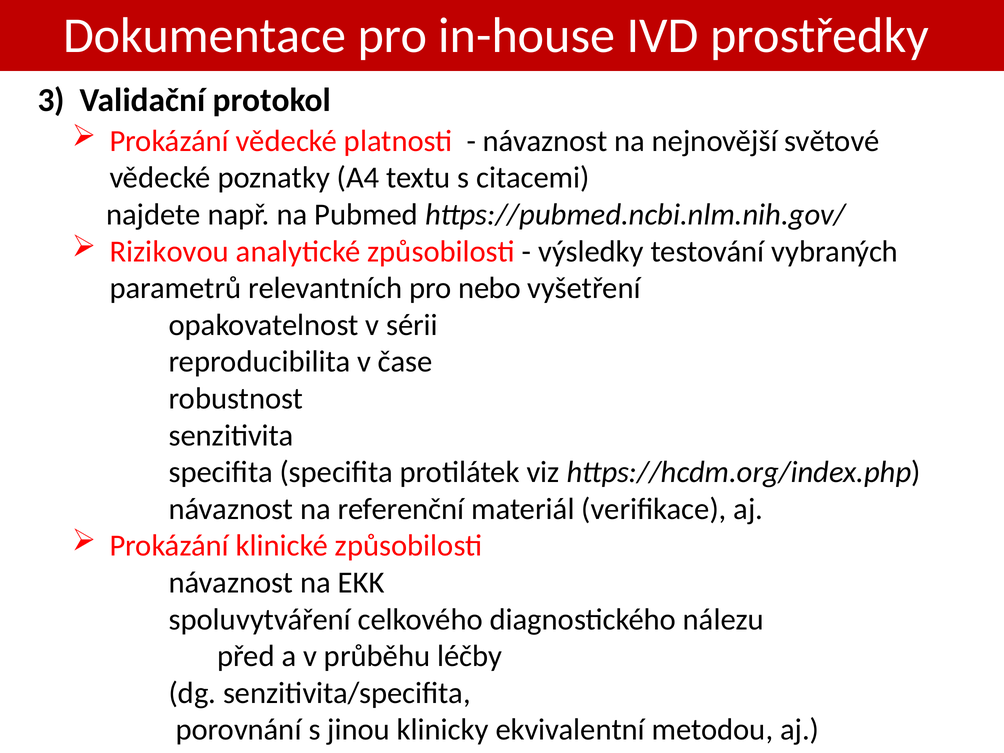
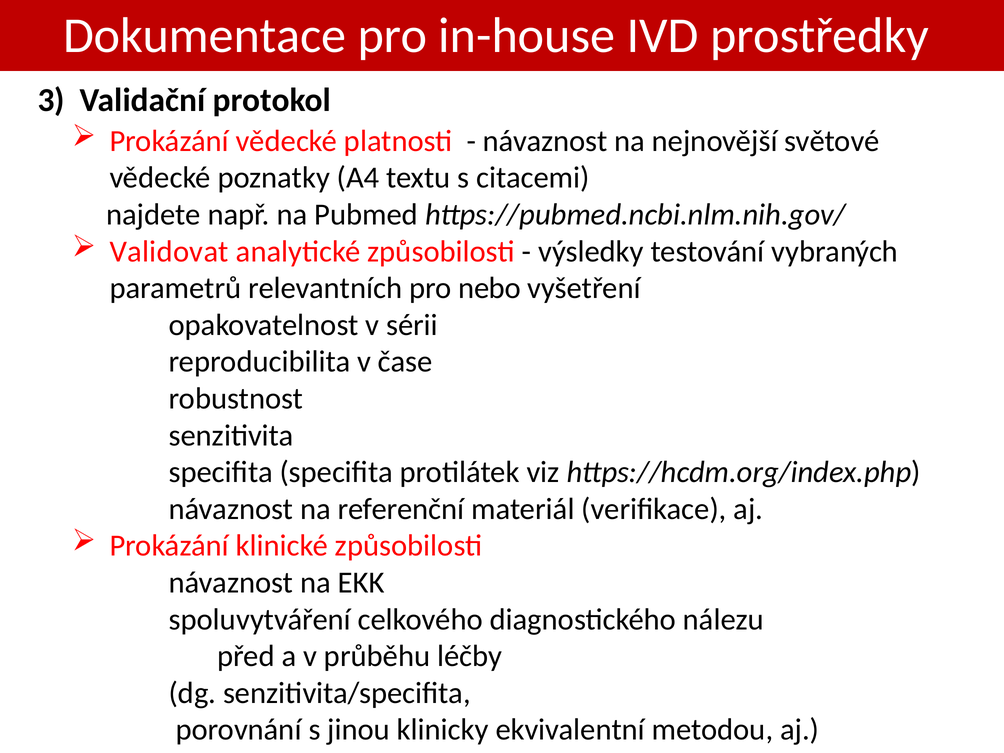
Rizikovou: Rizikovou -> Validovat (169, 251)
